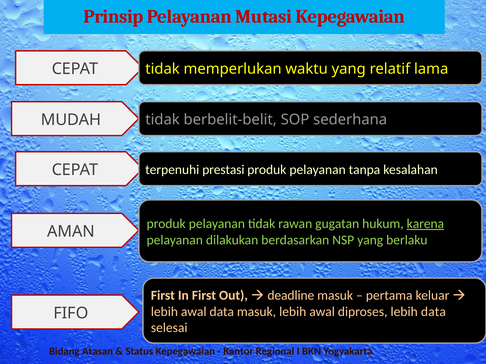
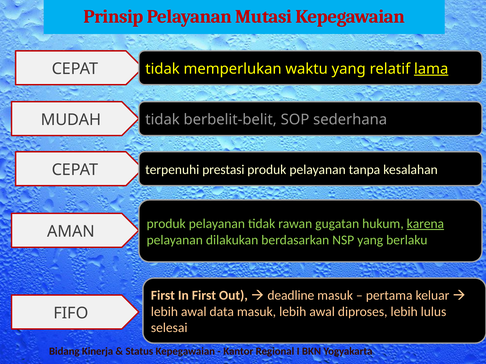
lama underline: none -> present (431, 69)
lebih data: data -> lulus (434, 312)
Atasan: Atasan -> Kinerja (98, 352)
